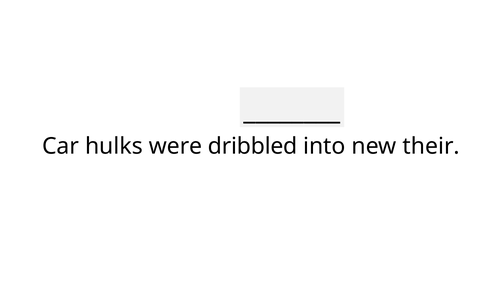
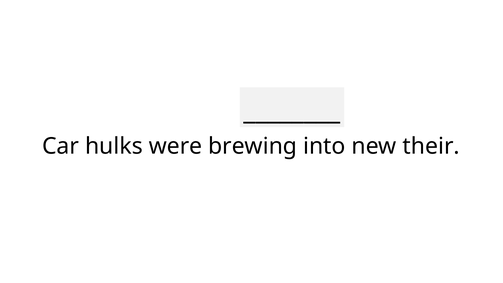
dribbled: dribbled -> brewing (253, 146)
